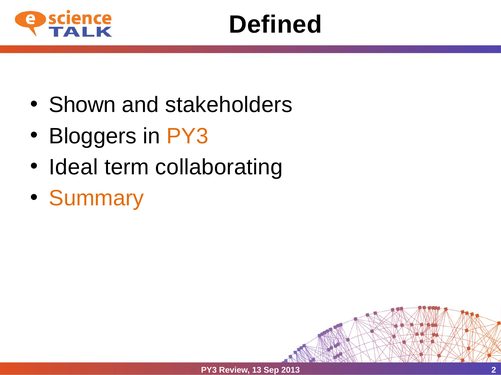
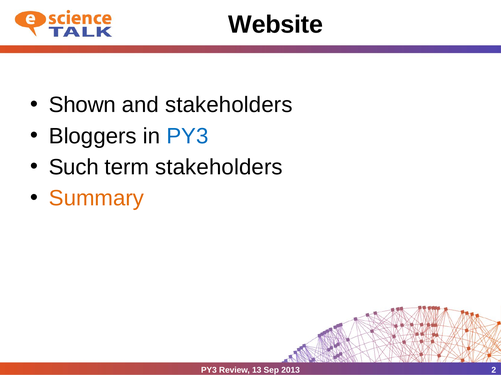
Defined: Defined -> Website (276, 25)
PY3 colour: orange -> blue (187, 136)
Ideal: Ideal -> Such (74, 167)
term collaborating: collaborating -> stakeholders (219, 167)
